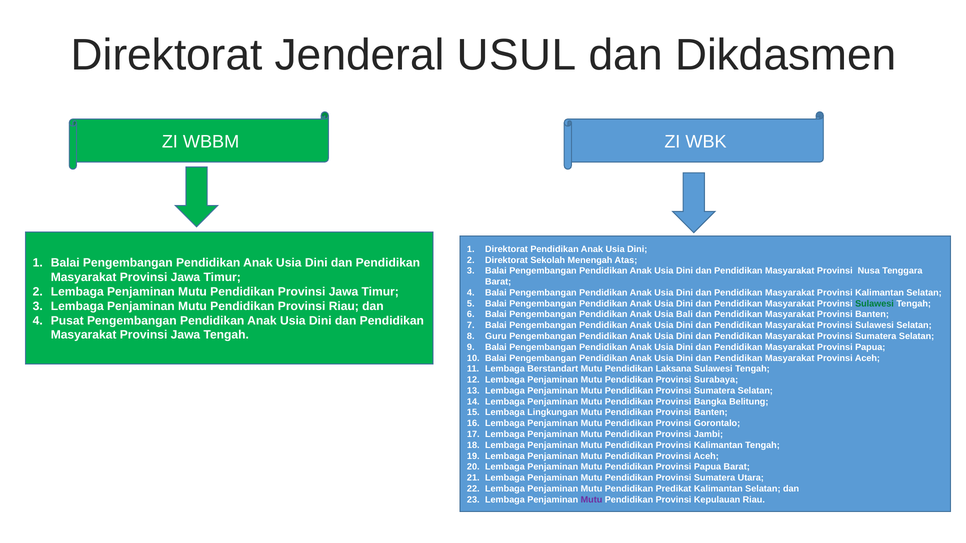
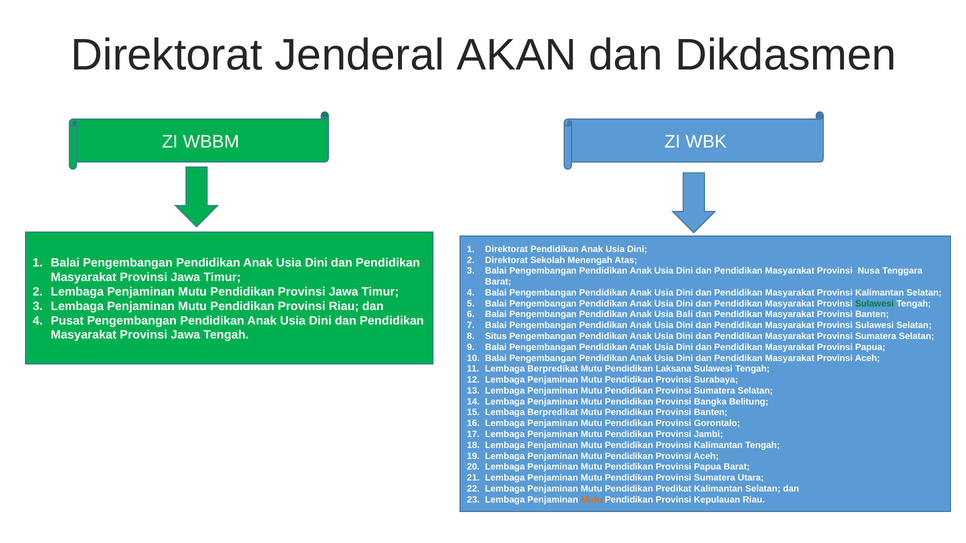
USUL: USUL -> AKAN (517, 55)
Guru: Guru -> Situs (496, 336)
Berstandart: Berstandart -> Berpredikat (553, 369)
Lingkungan: Lingkungan -> Berpredikat (553, 413)
Mutu colour: purple -> orange (591, 500)
